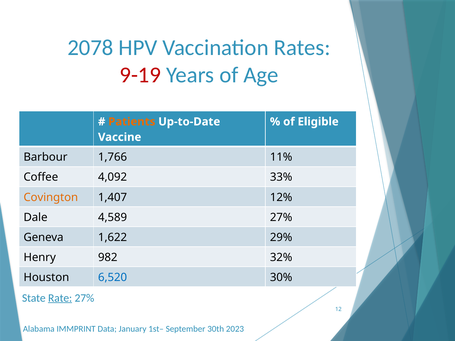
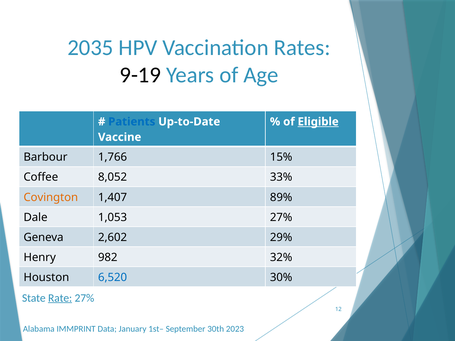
2078: 2078 -> 2035 (90, 48)
9-19 colour: red -> black (140, 75)
Patients colour: orange -> blue (132, 122)
Eligible underline: none -> present (318, 122)
11%: 11% -> 15% (281, 157)
4,092: 4,092 -> 8,052 (113, 177)
12%: 12% -> 89% (281, 197)
4,589: 4,589 -> 1,053 (113, 217)
1,622: 1,622 -> 2,602 (113, 237)
